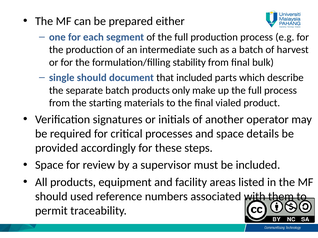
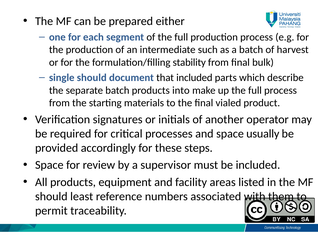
only: only -> into (181, 90)
details: details -> usually (263, 134)
used: used -> least (82, 197)
